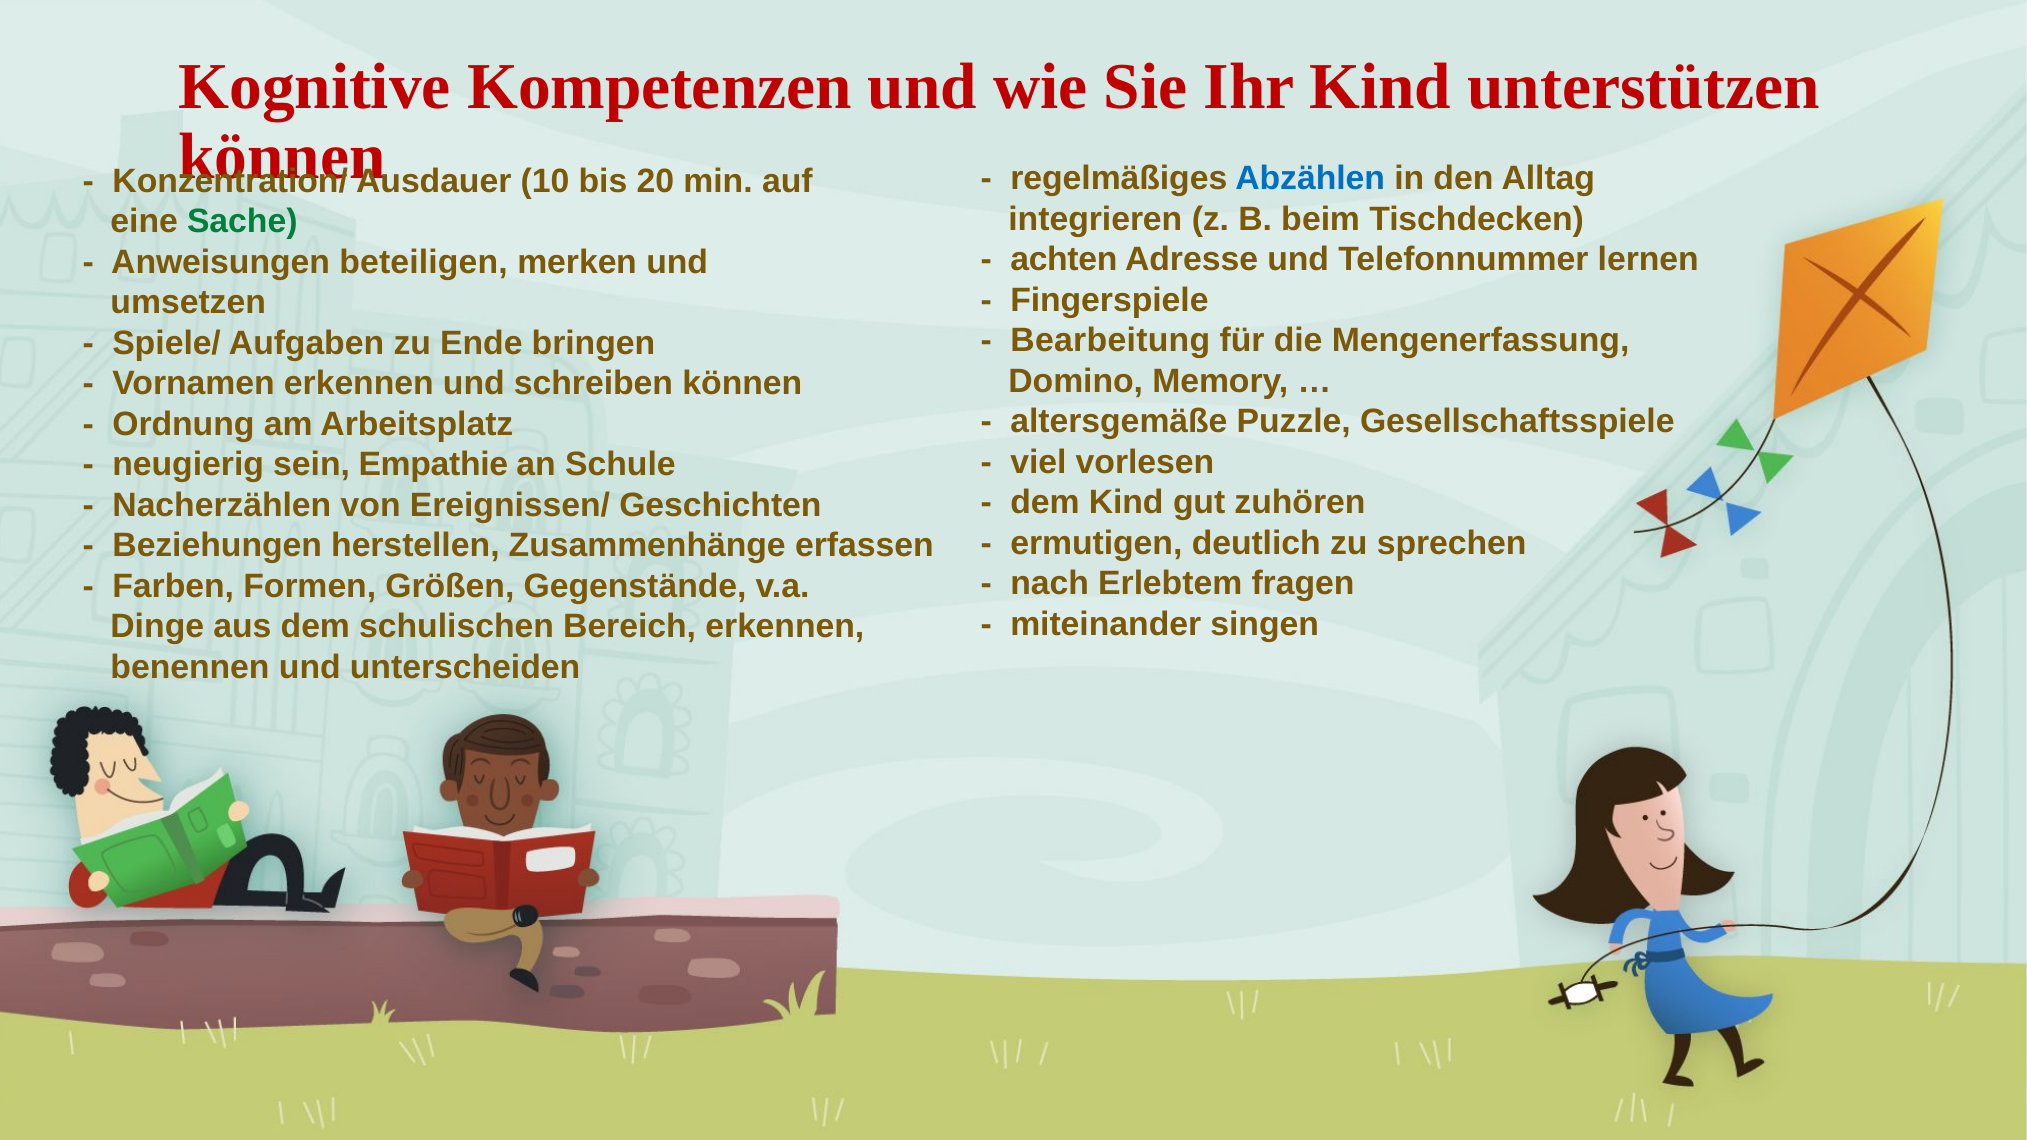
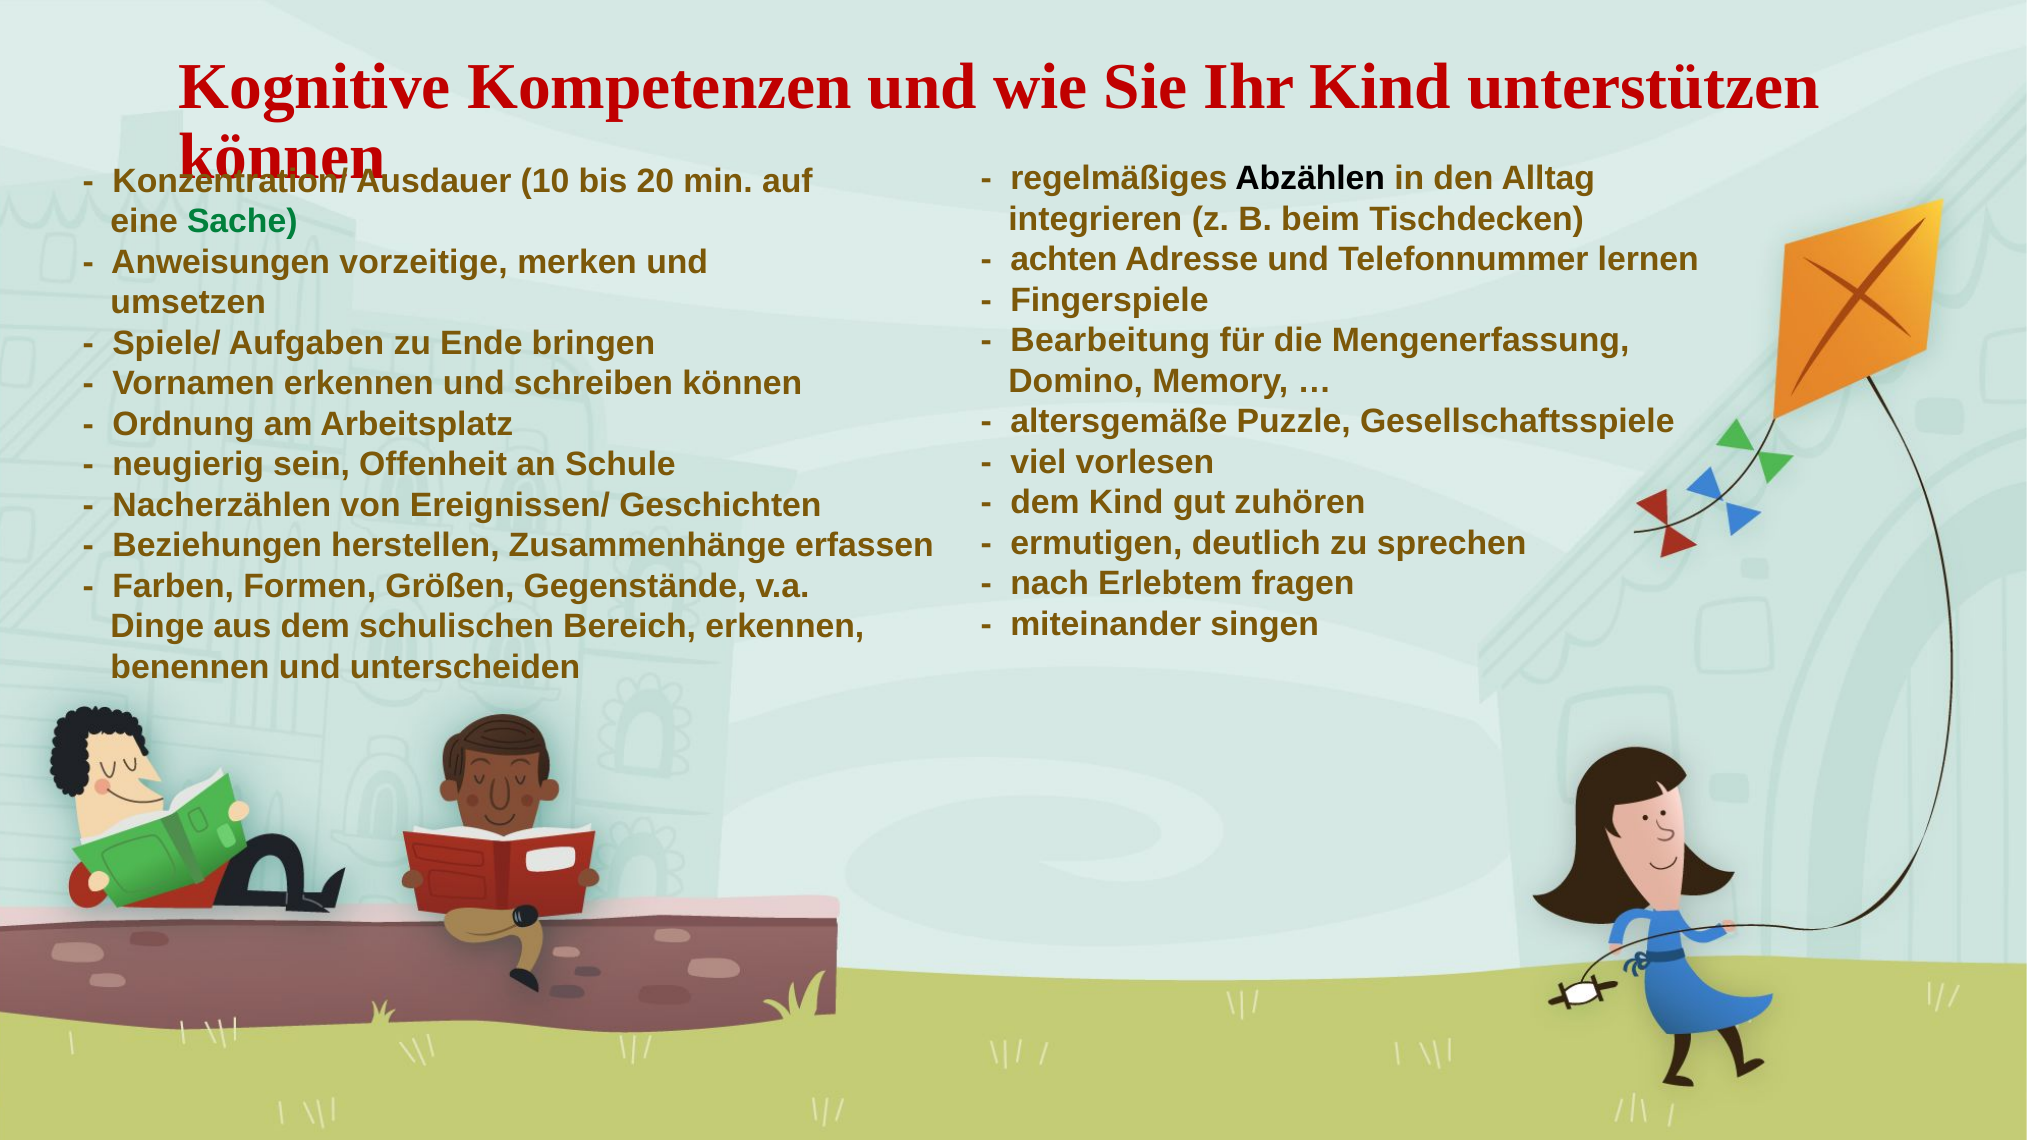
Abzählen colour: blue -> black (1310, 179)
beteiligen: beteiligen -> vorzeitige (424, 262)
Empathie: Empathie -> Offenheit (433, 465)
